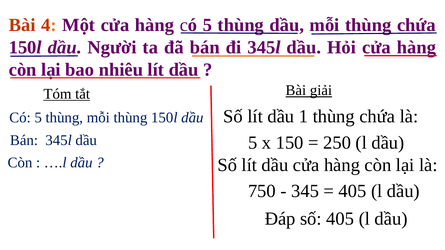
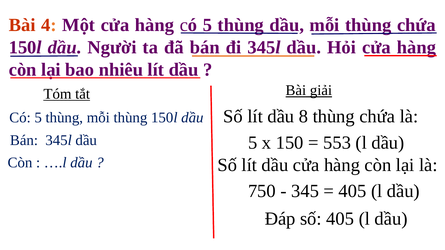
1: 1 -> 8 (303, 117)
250: 250 -> 553 (337, 143)
